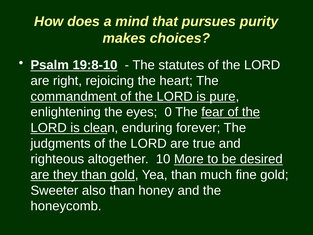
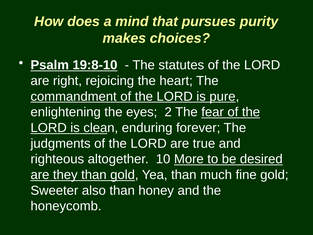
0: 0 -> 2 (168, 112)
